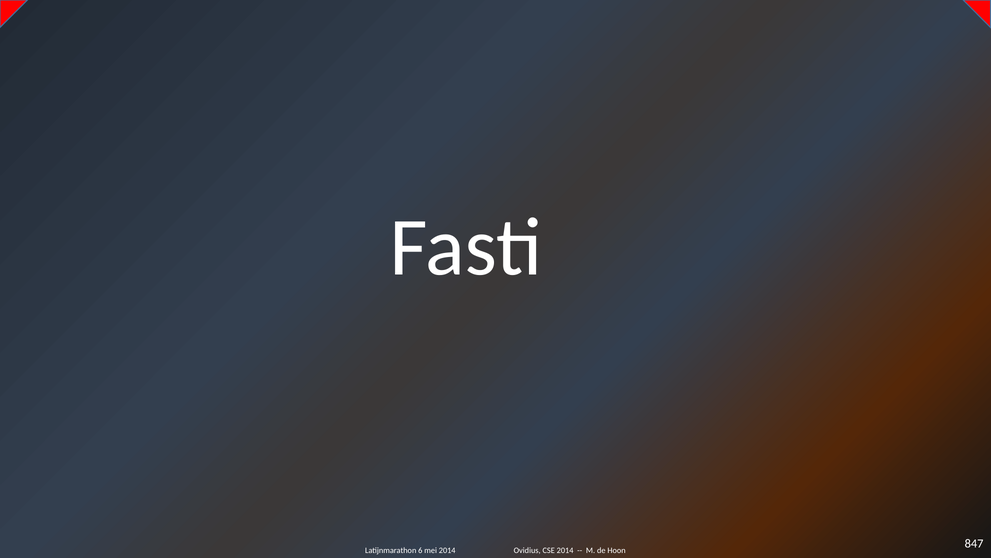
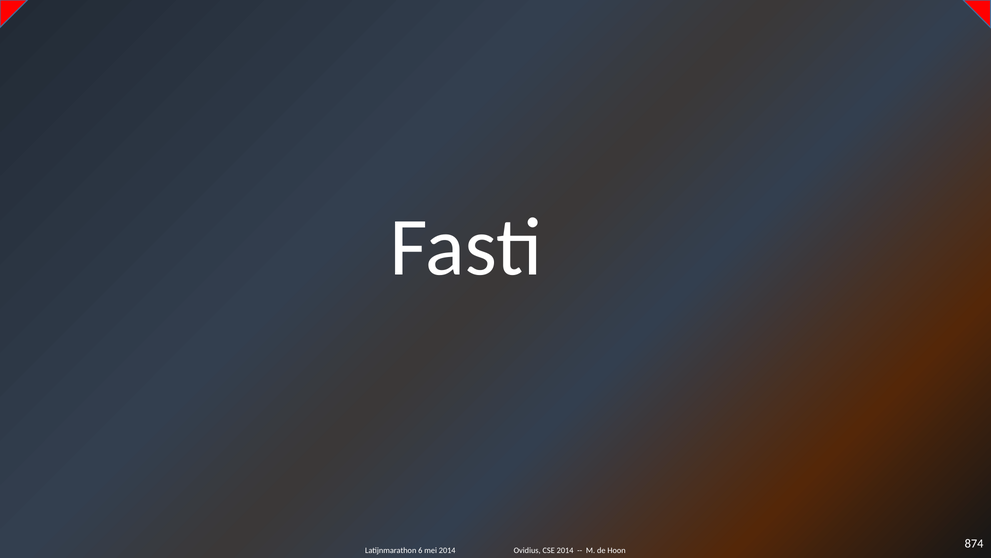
847: 847 -> 874 (974, 543)
